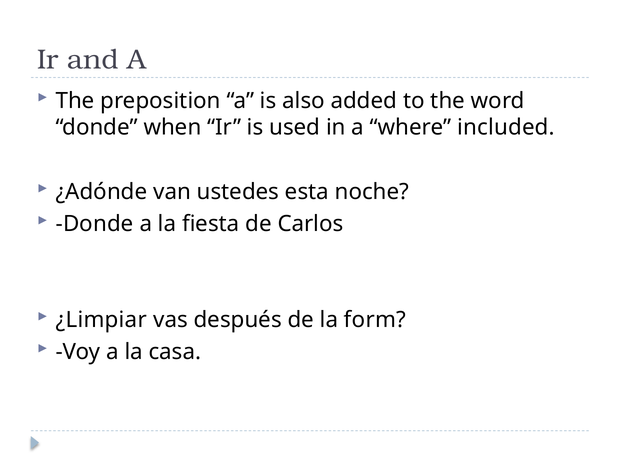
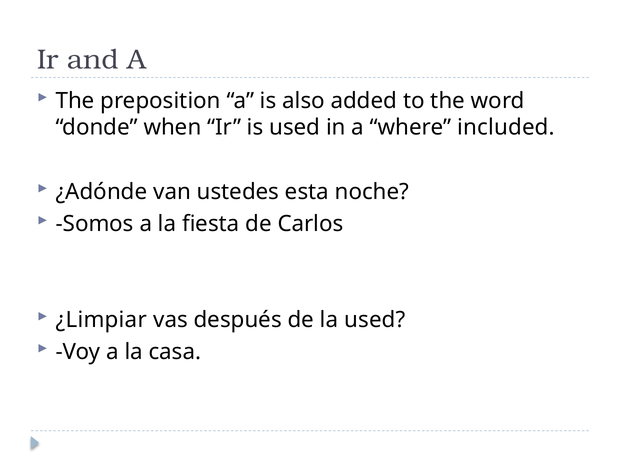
Donde: Donde -> Somos (95, 224)
la form: form -> used (375, 320)
